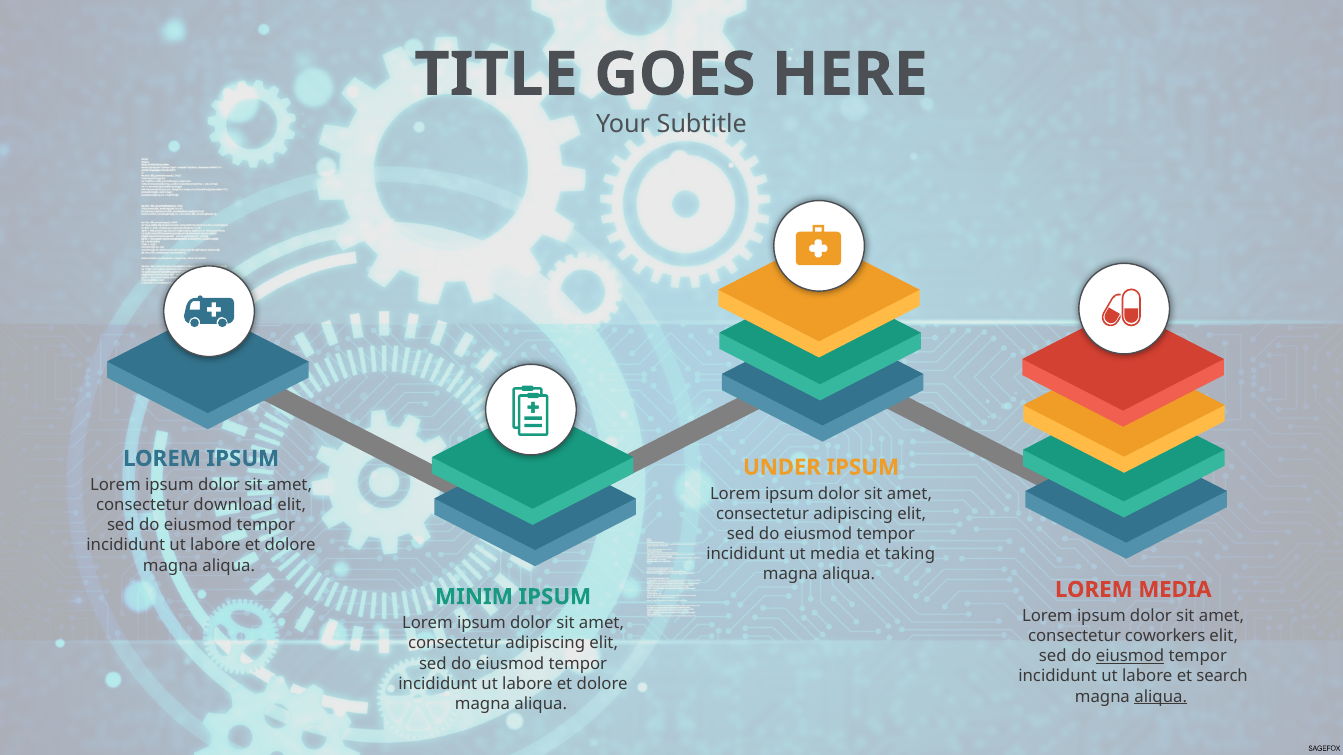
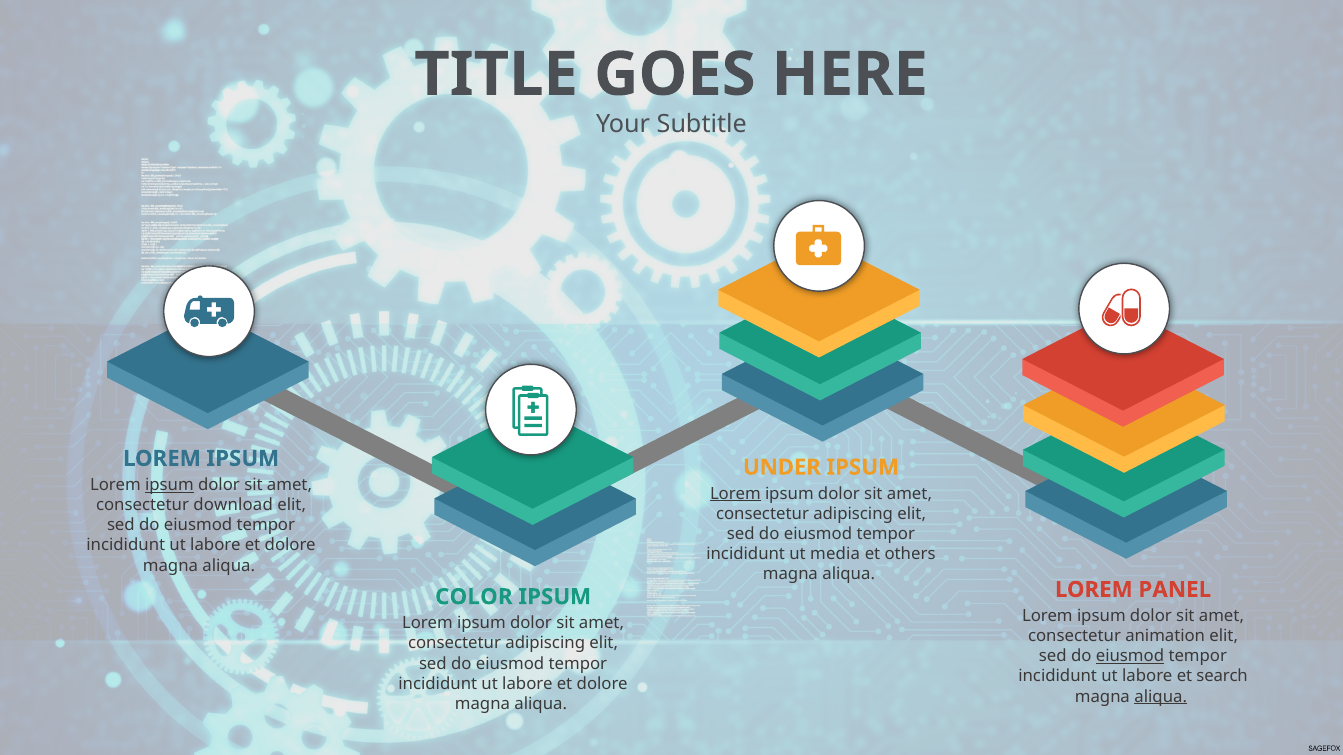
ipsum underline: none -> present (169, 485)
Lorem underline: none -> present (735, 494)
taking: taking -> others (910, 554)
LOREM MEDIA: MEDIA -> PANEL (1175, 590)
MINIM: MINIM -> COLOR (474, 597)
coworkers: coworkers -> animation (1165, 637)
